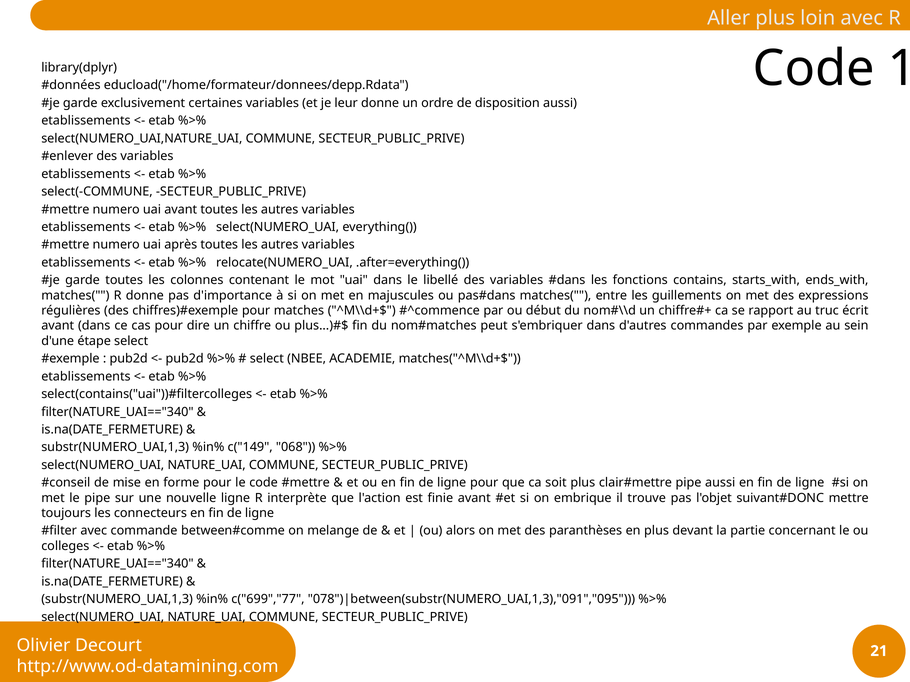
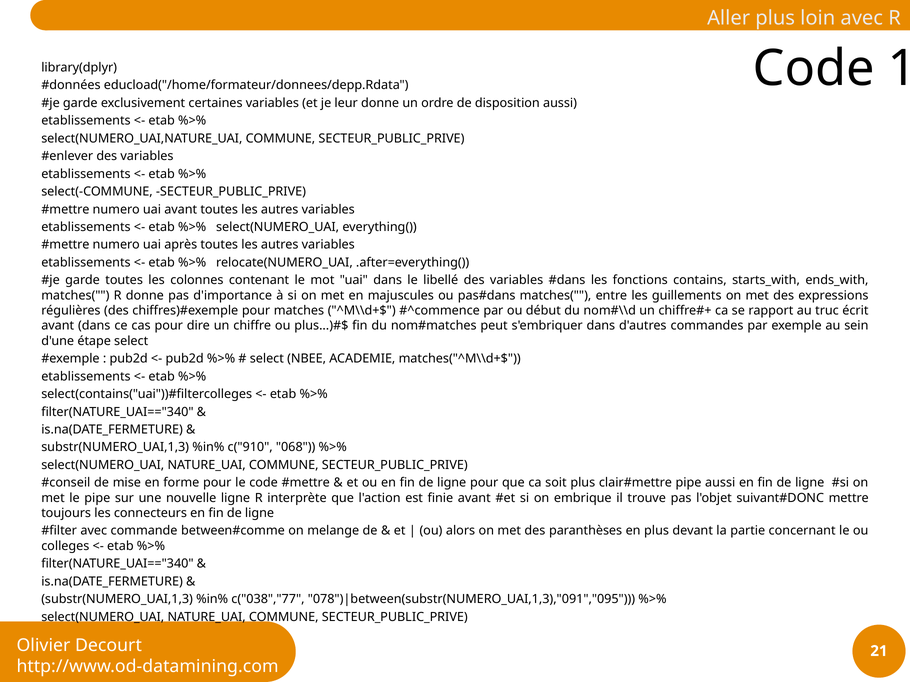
c("149: c("149 -> c("910 (250, 448)
c("699","77: c("699","77 -> c("038","77 (268, 600)
